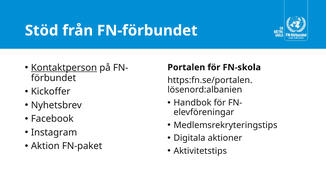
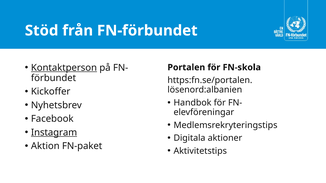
Instagram underline: none -> present (54, 133)
